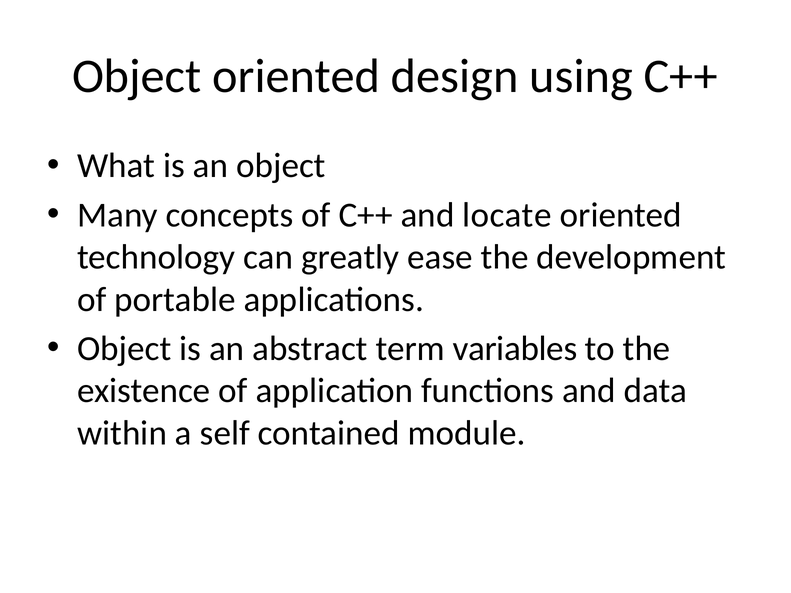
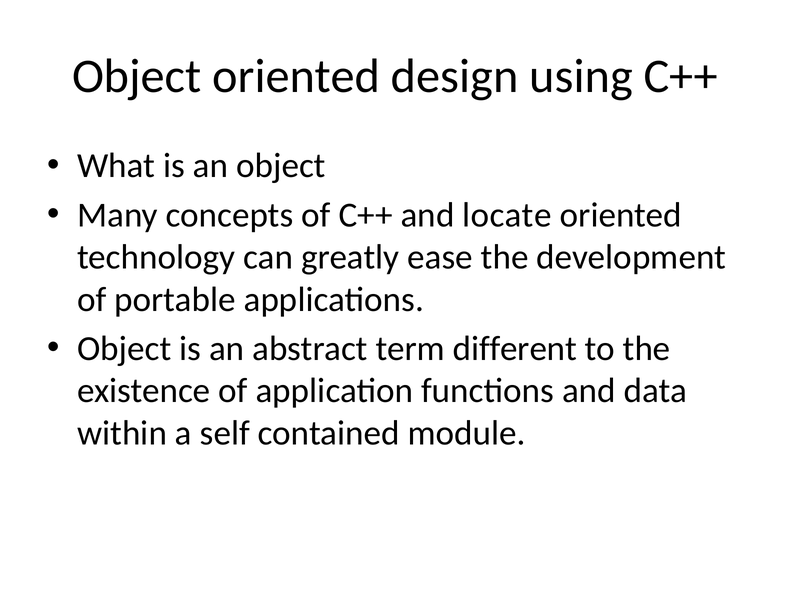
variables: variables -> different (515, 349)
